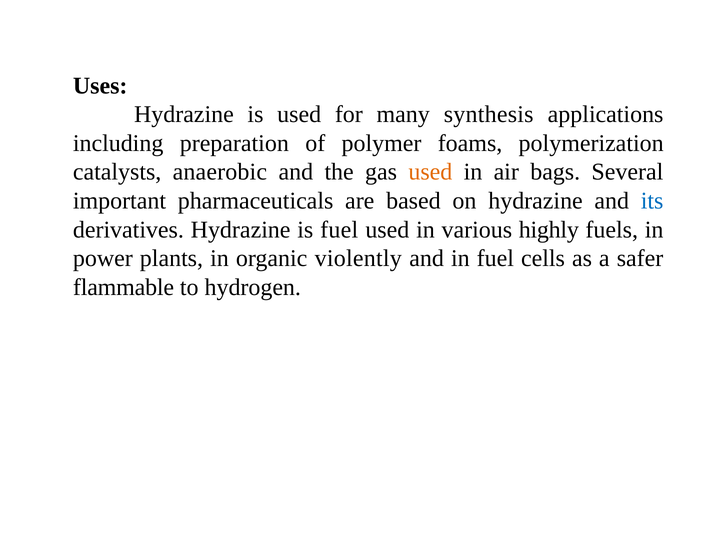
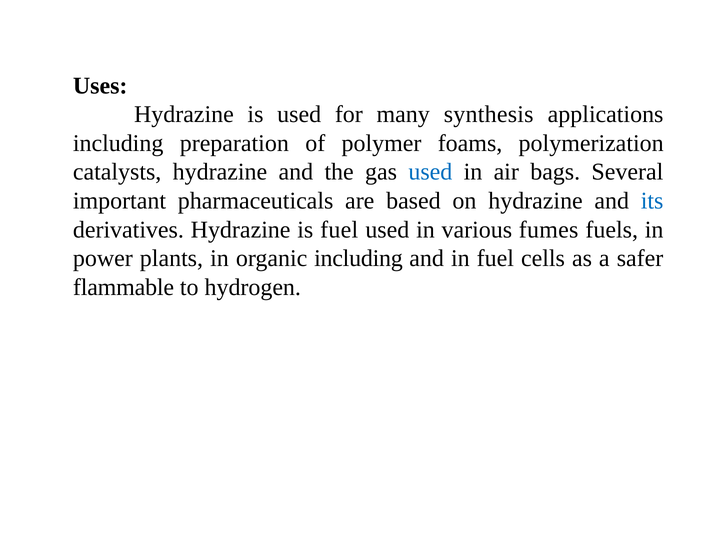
catalysts anaerobic: anaerobic -> hydrazine (220, 172)
used colour: orange -> blue (430, 172)
highly: highly -> fumes (549, 229)
organic violently: violently -> including (358, 258)
